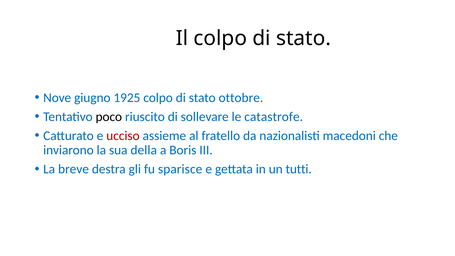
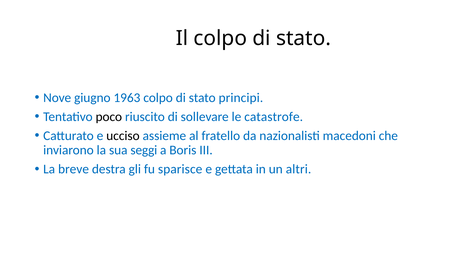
1925: 1925 -> 1963 (127, 98)
ottobre: ottobre -> principi (241, 98)
ucciso colour: red -> black (123, 136)
della: della -> seggi (144, 150)
tutti: tutti -> altri (299, 169)
